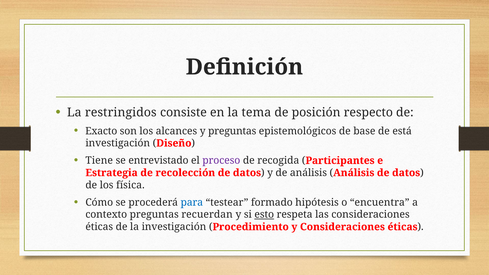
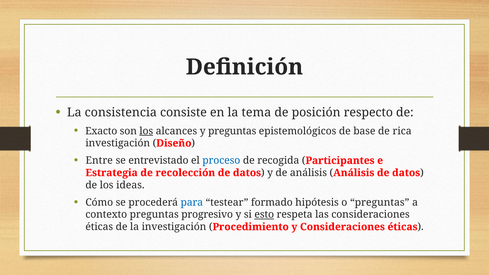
restringidos: restringidos -> consistencia (121, 113)
los underline: none -> present (146, 131)
está: está -> rica (402, 131)
Tiene: Tiene -> Entre (99, 161)
proceso colour: purple -> blue (221, 161)
física: física -> ideas (130, 185)
o encuentra: encuentra -> preguntas (380, 202)
recuerdan: recuerdan -> progresivo (207, 215)
